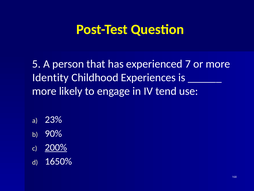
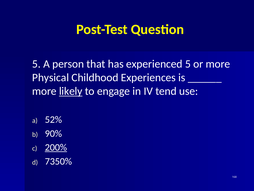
experienced 7: 7 -> 5 (188, 64)
Identity: Identity -> Physical (51, 77)
likely underline: none -> present (71, 91)
23%: 23% -> 52% (53, 119)
1650%: 1650% -> 7350% (58, 161)
